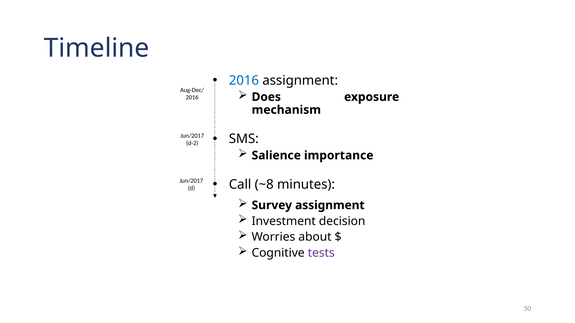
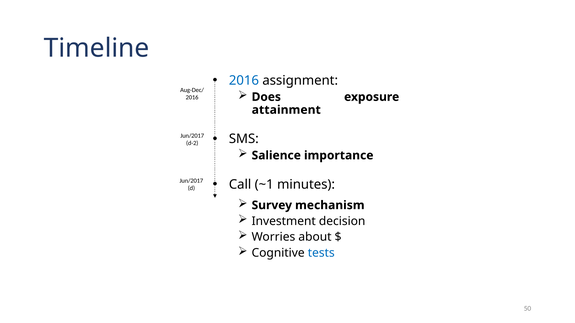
mechanism: mechanism -> attainment (286, 110)
~8: ~8 -> ~1 (264, 185)
Survey assignment: assignment -> mechanism (330, 205)
tests colour: purple -> blue (321, 253)
